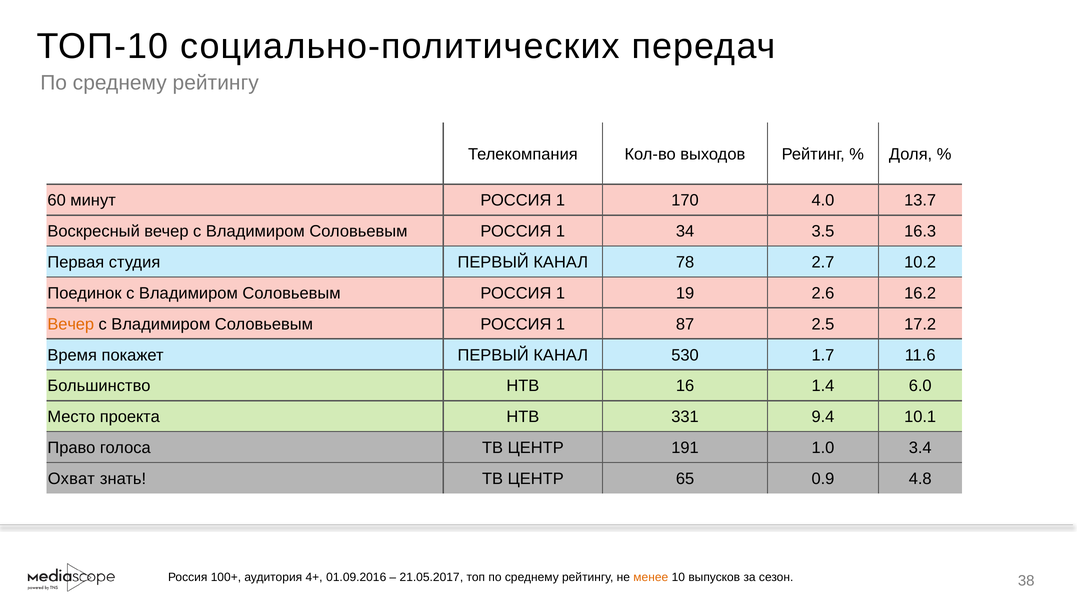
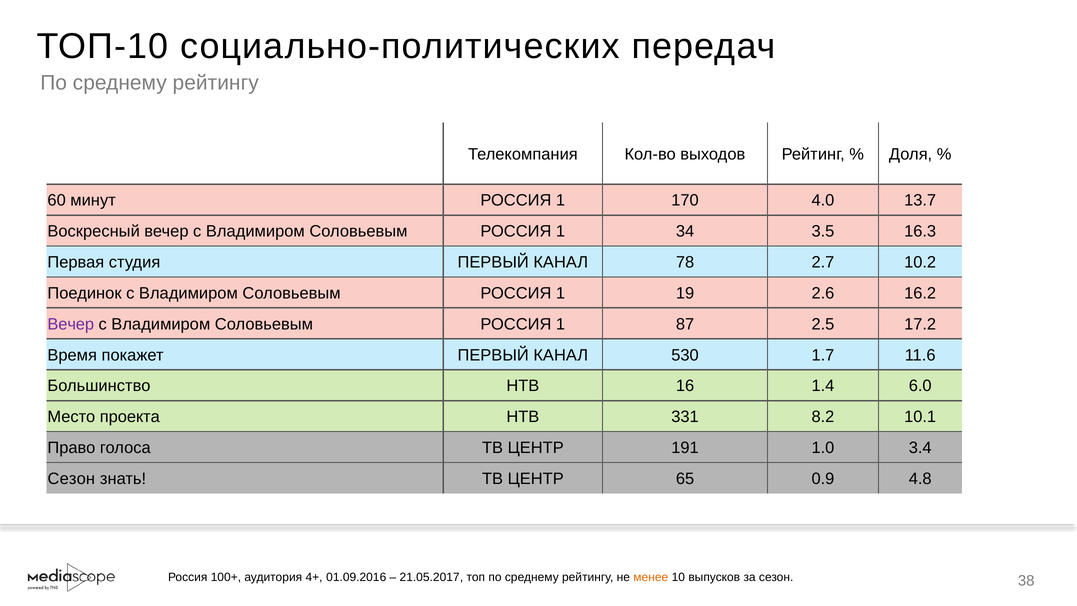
Вечер colour: orange -> purple (71, 324)
9.4: 9.4 -> 8.2 (823, 417)
Охват: Охват -> Сезон (71, 479)
